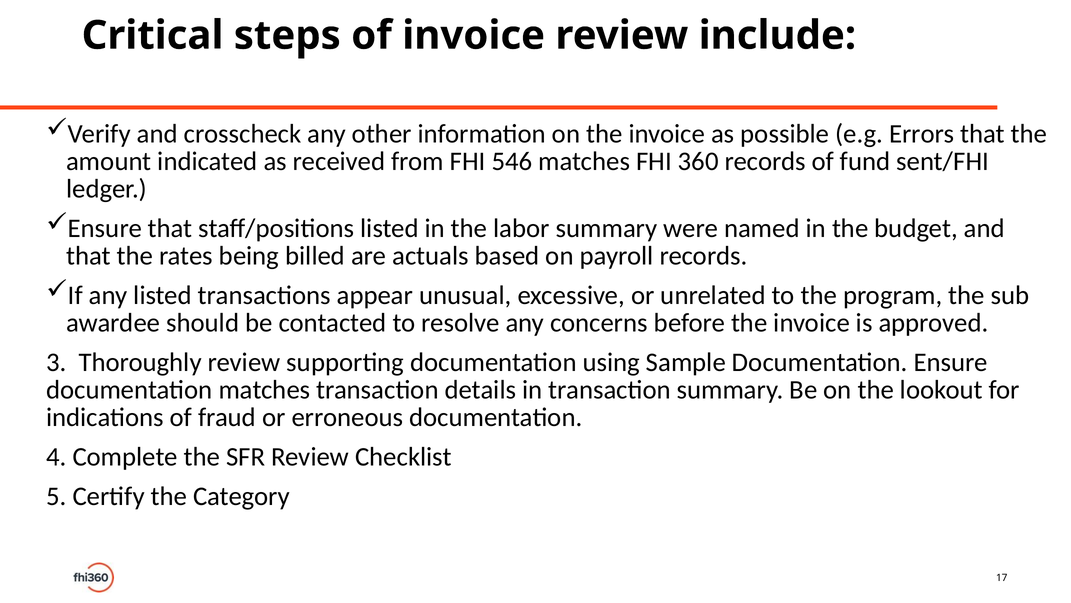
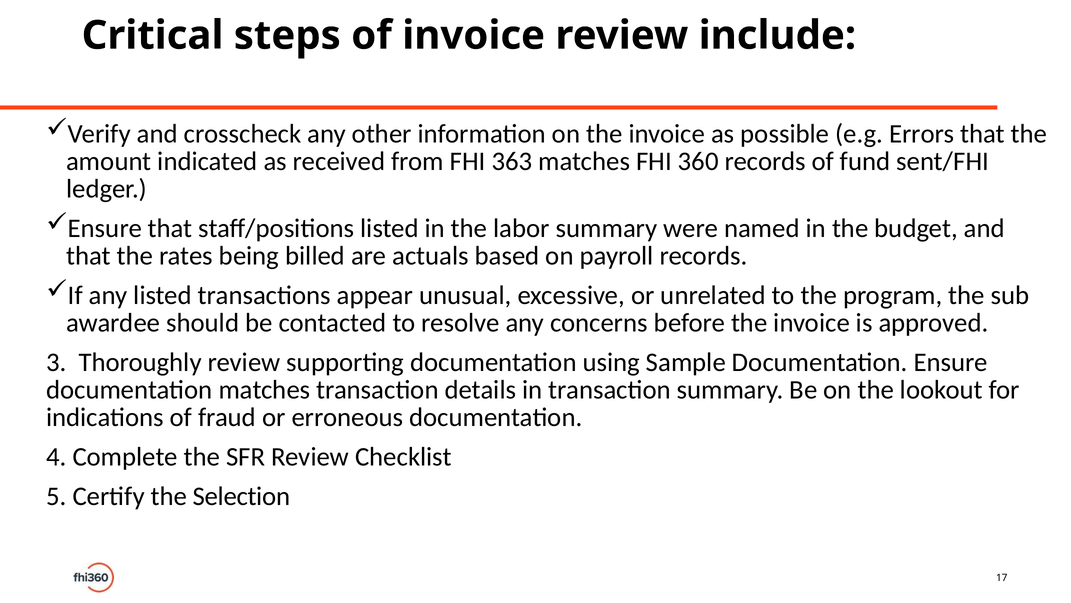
546: 546 -> 363 (512, 161)
Category: Category -> Selection (241, 496)
